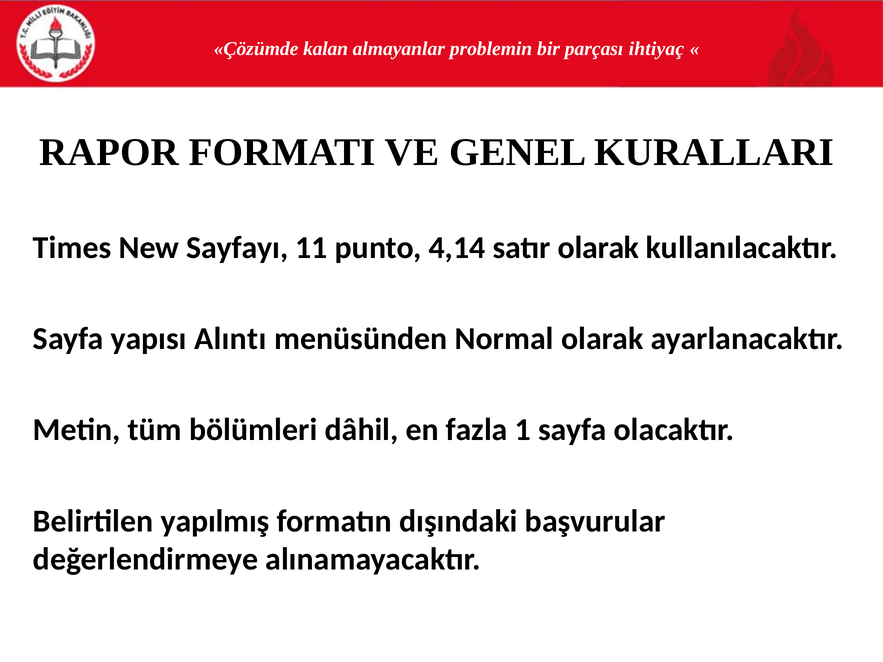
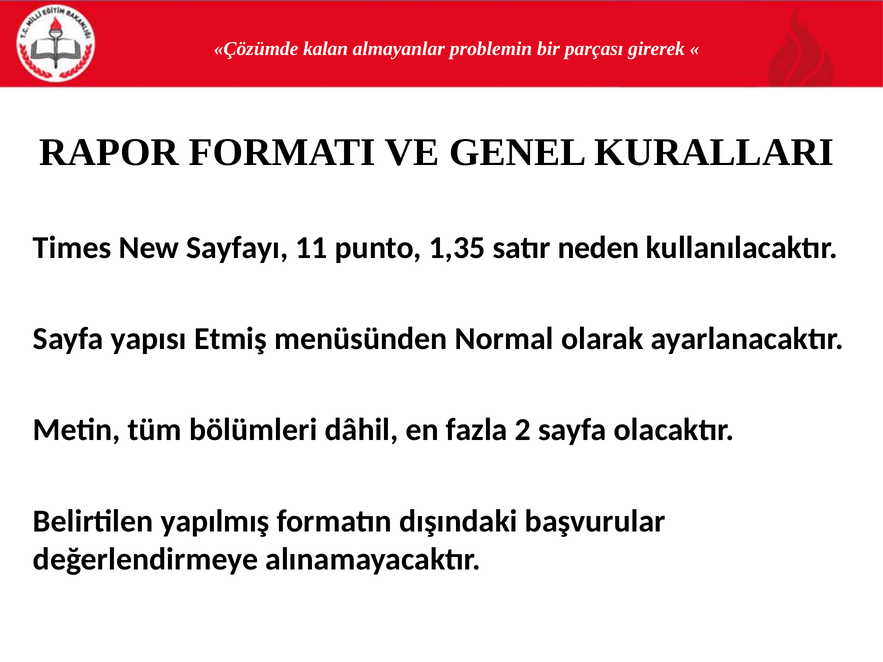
ihtiyaç: ihtiyaç -> girerek (657, 49)
4,14: 4,14 -> 1,35 (457, 248)
satır olarak: olarak -> neden (599, 248)
Alıntı: Alıntı -> Etmiş (230, 339)
1: 1 -> 2 (523, 430)
